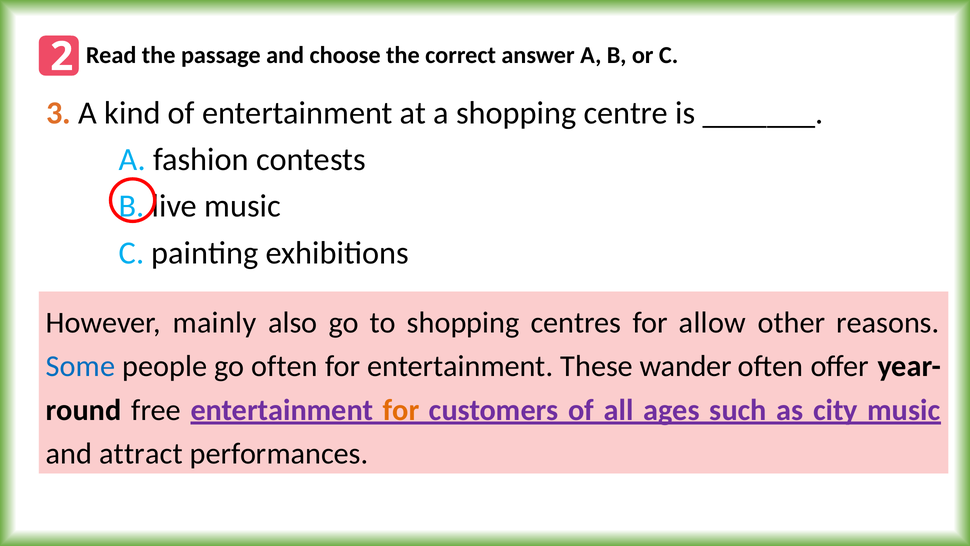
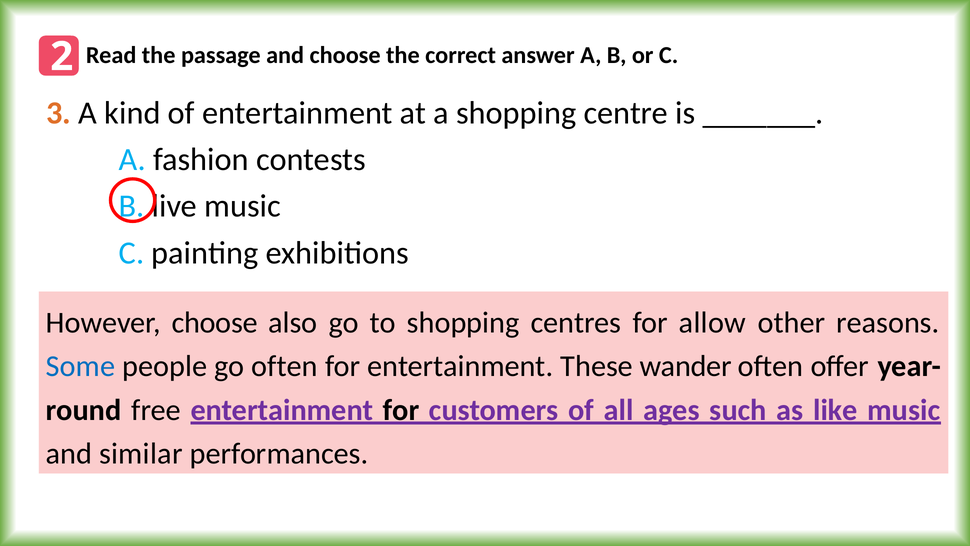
However mainly: mainly -> choose (215, 322)
for colour: orange -> black (401, 410)
city: city -> like (835, 410)
attract: attract -> similar (141, 453)
